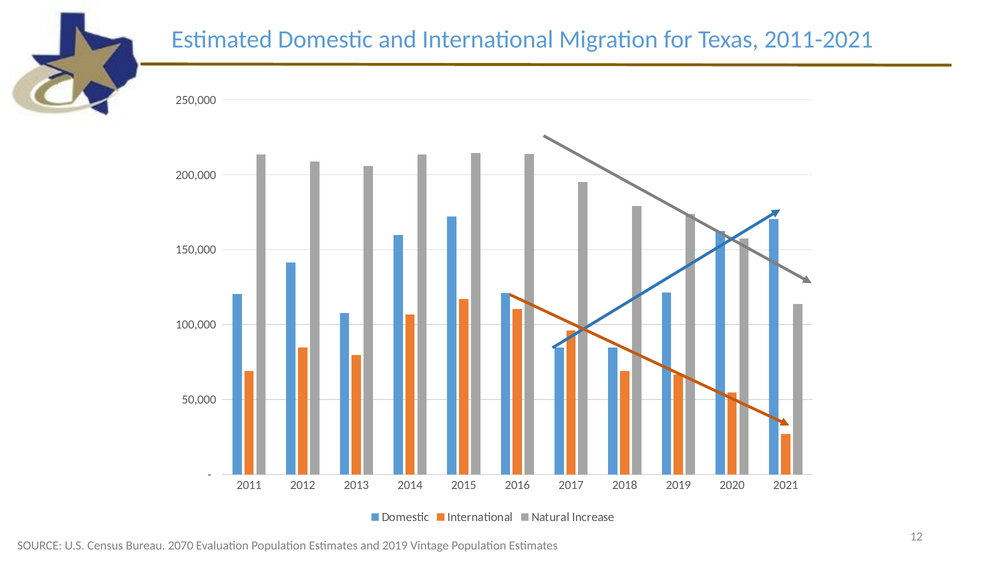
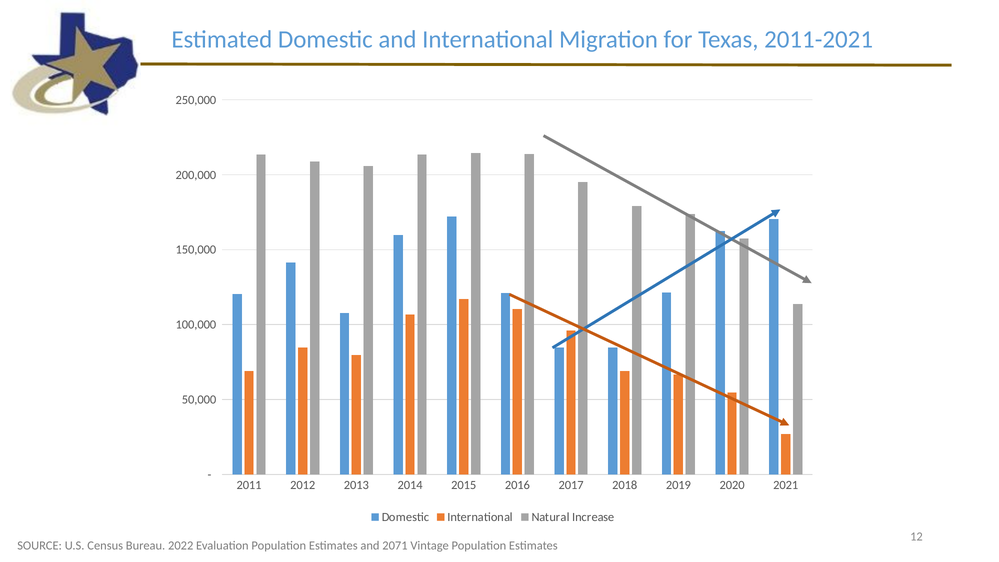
2070: 2070 -> 2022 (181, 546)
and 2019: 2019 -> 2071 (395, 546)
